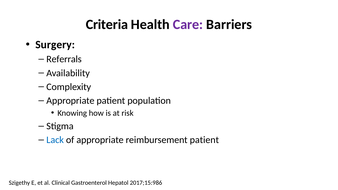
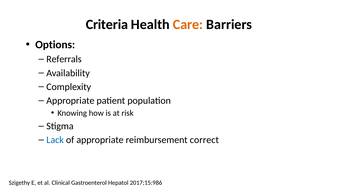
Care colour: purple -> orange (188, 24)
Surgery: Surgery -> Options (55, 45)
reimbursement patient: patient -> correct (204, 140)
